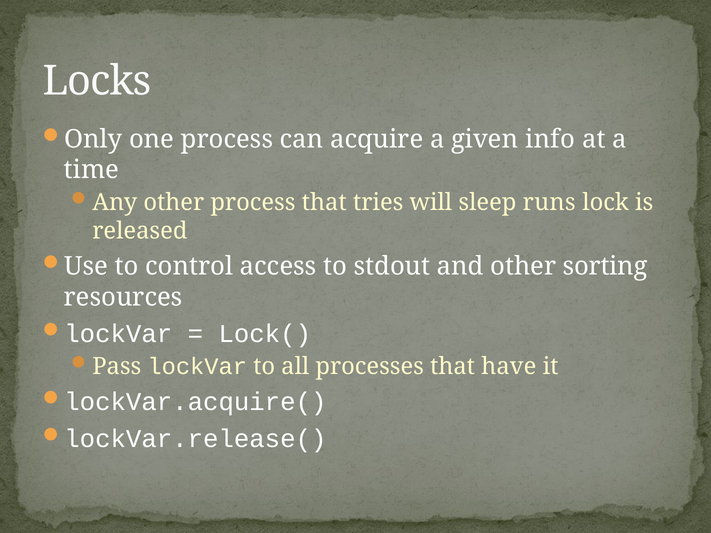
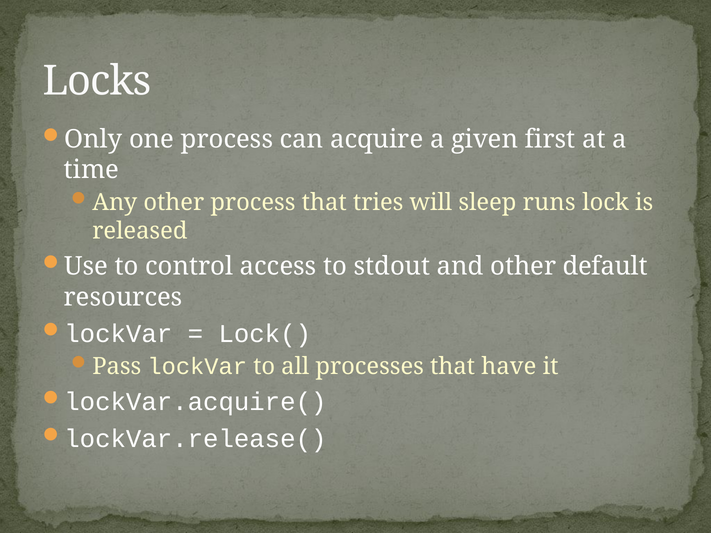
info: info -> first (550, 139)
sorting: sorting -> default (605, 267)
